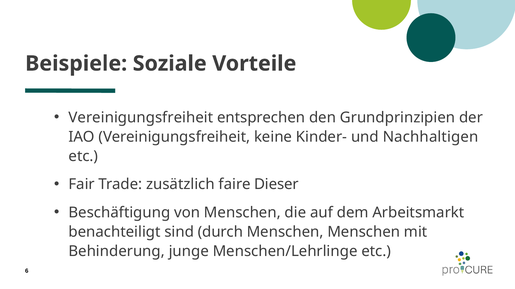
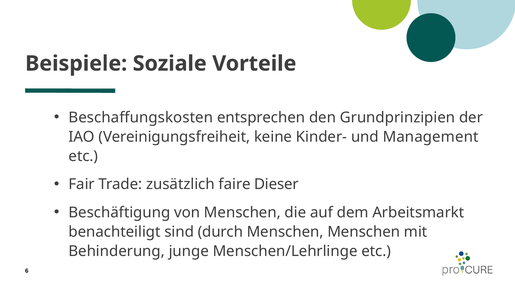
Vereinigungsfreiheit: Vereinigungsfreiheit -> Beschaffungskosten (141, 118)
Nachhaltigen: Nachhaltigen -> Management (431, 137)
